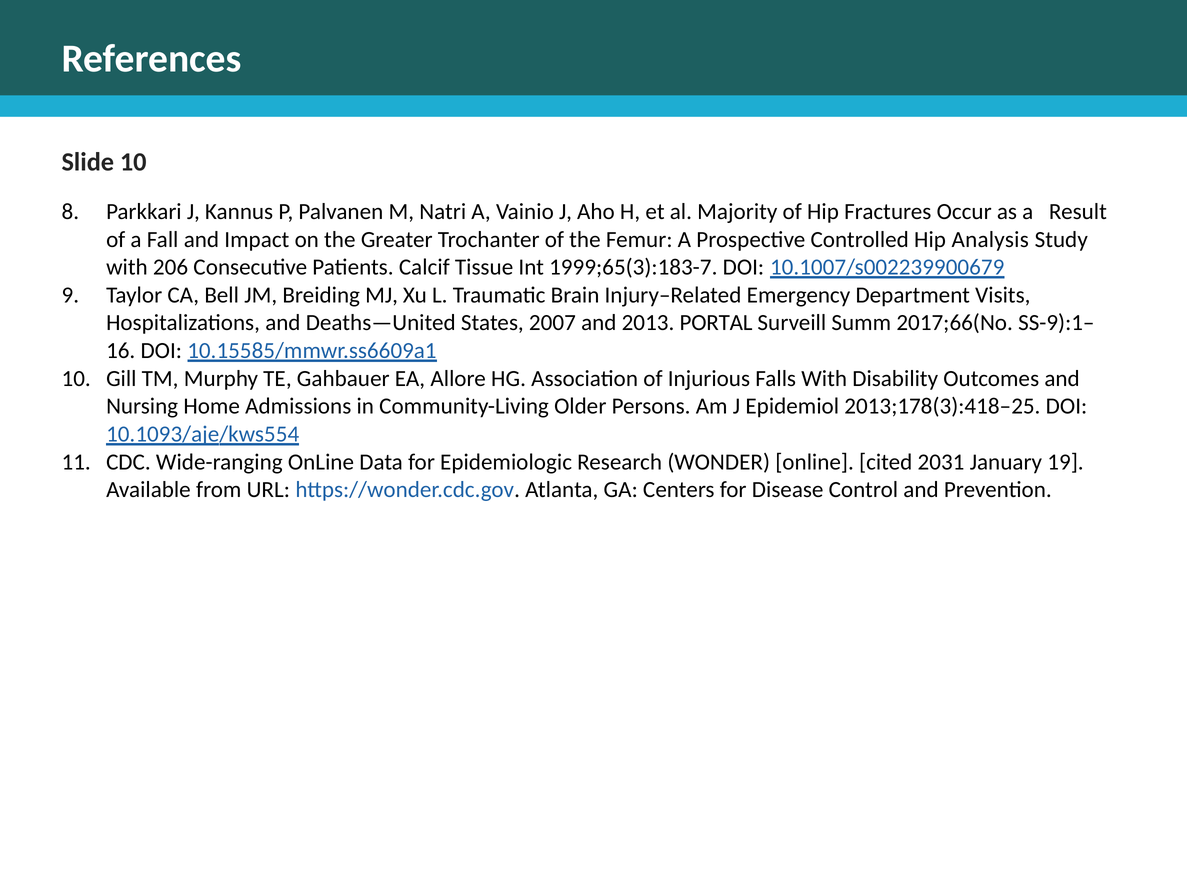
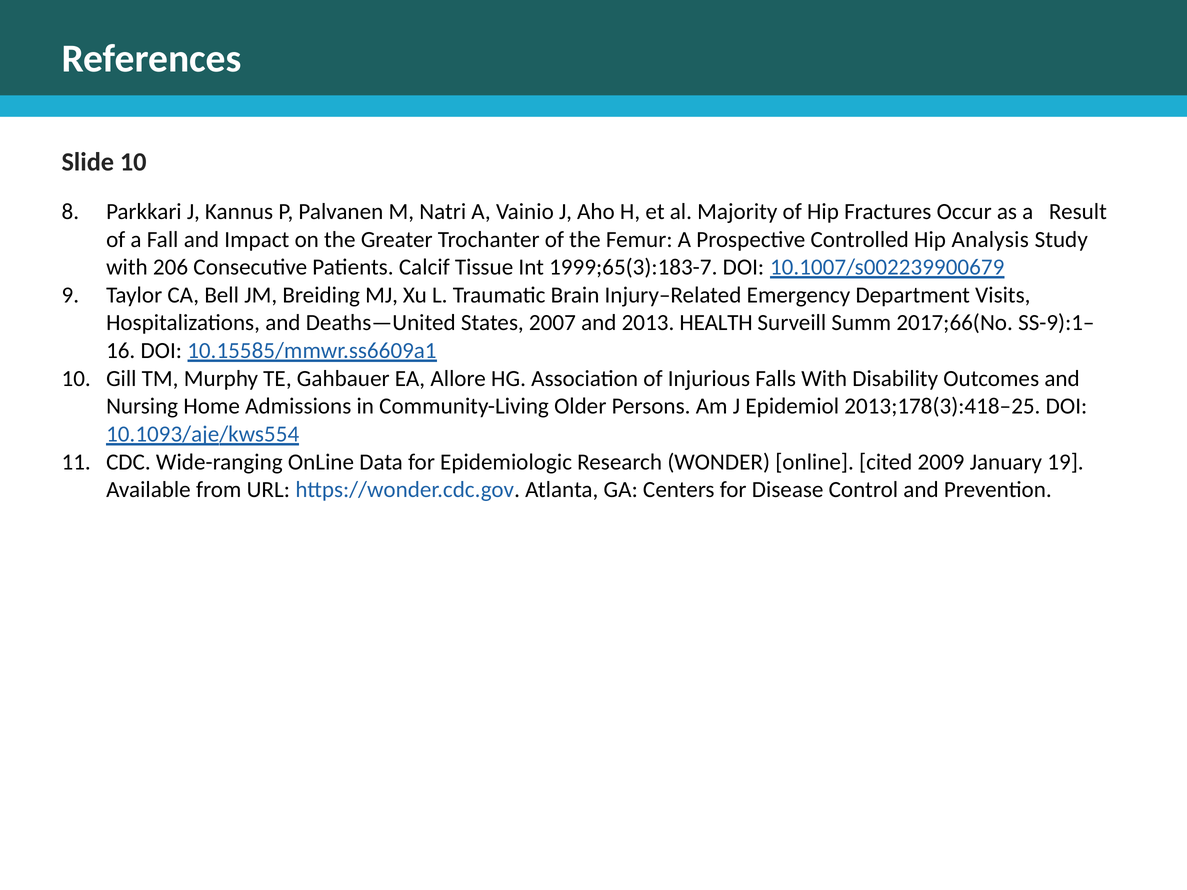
PORTAL: PORTAL -> HEALTH (716, 323)
2031: 2031 -> 2009 (941, 462)
